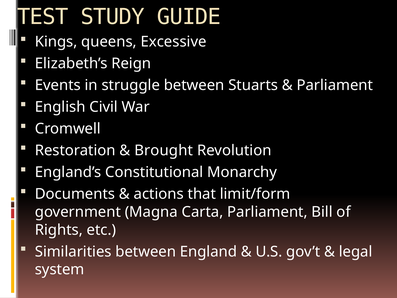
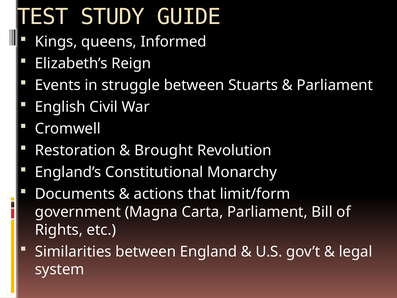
Excessive: Excessive -> Informed (174, 42)
